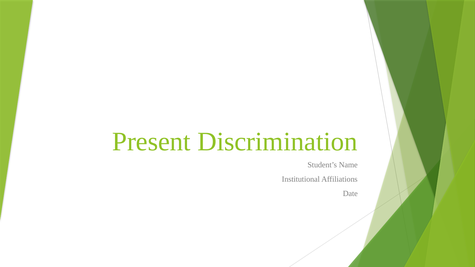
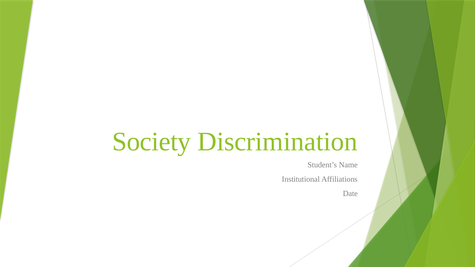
Present: Present -> Society (152, 142)
